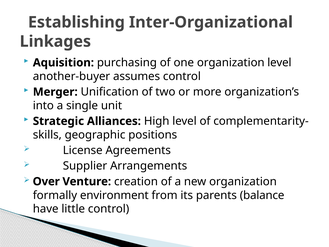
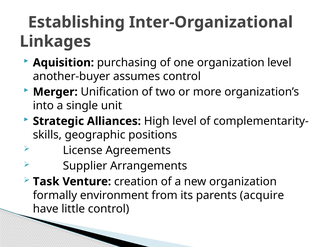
Over: Over -> Task (46, 181)
balance: balance -> acquire (262, 195)
